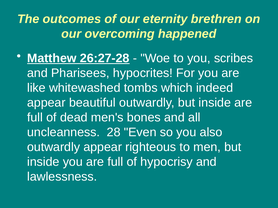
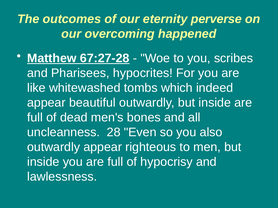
brethren: brethren -> perverse (216, 19)
26:27-28: 26:27-28 -> 67:27-28 (105, 58)
